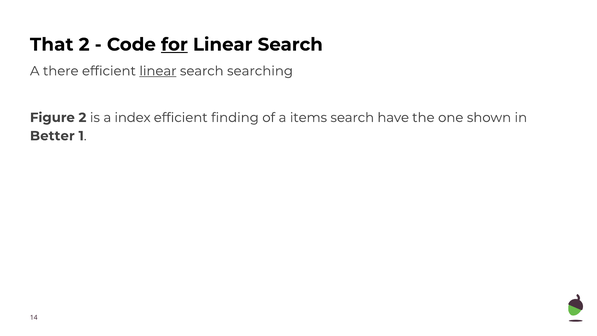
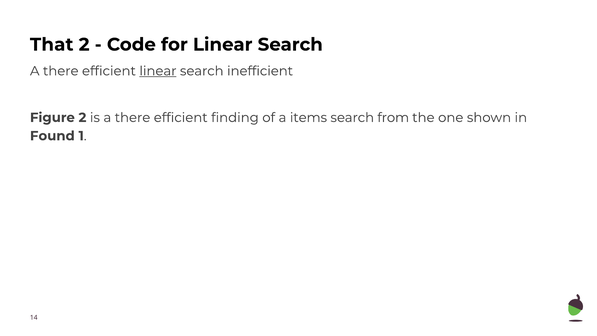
for underline: present -> none (174, 45)
searching: searching -> inefficient (260, 71)
is a index: index -> there (132, 118)
have: have -> from (393, 118)
Better: Better -> Found (52, 136)
